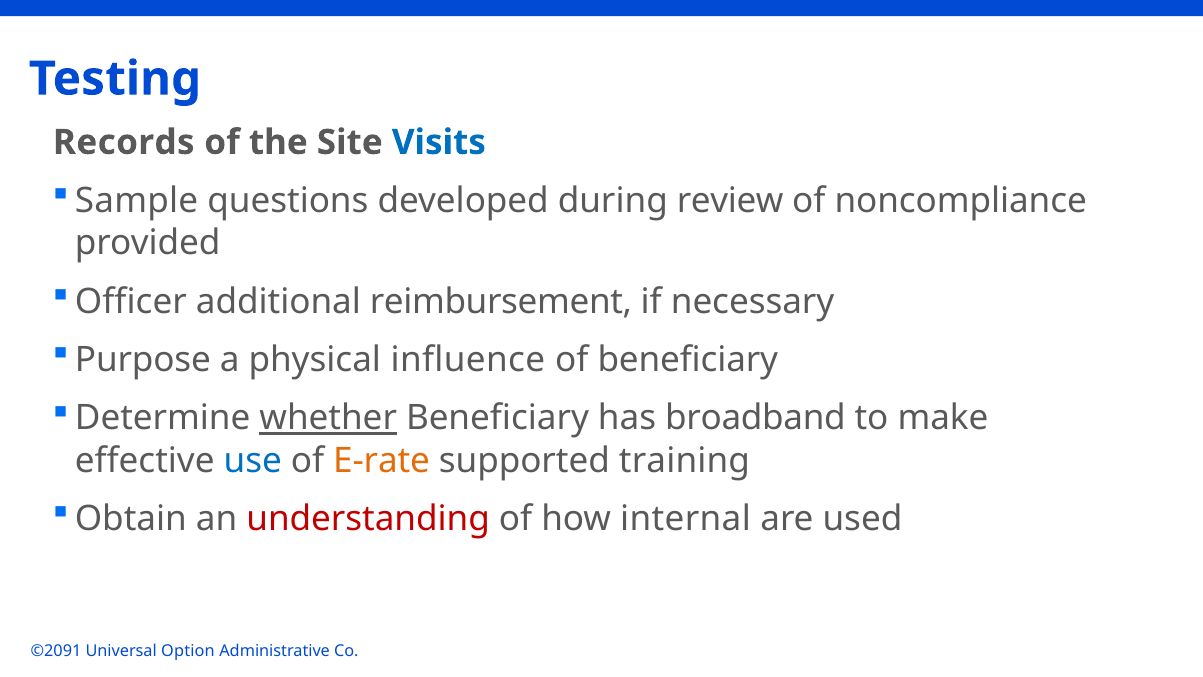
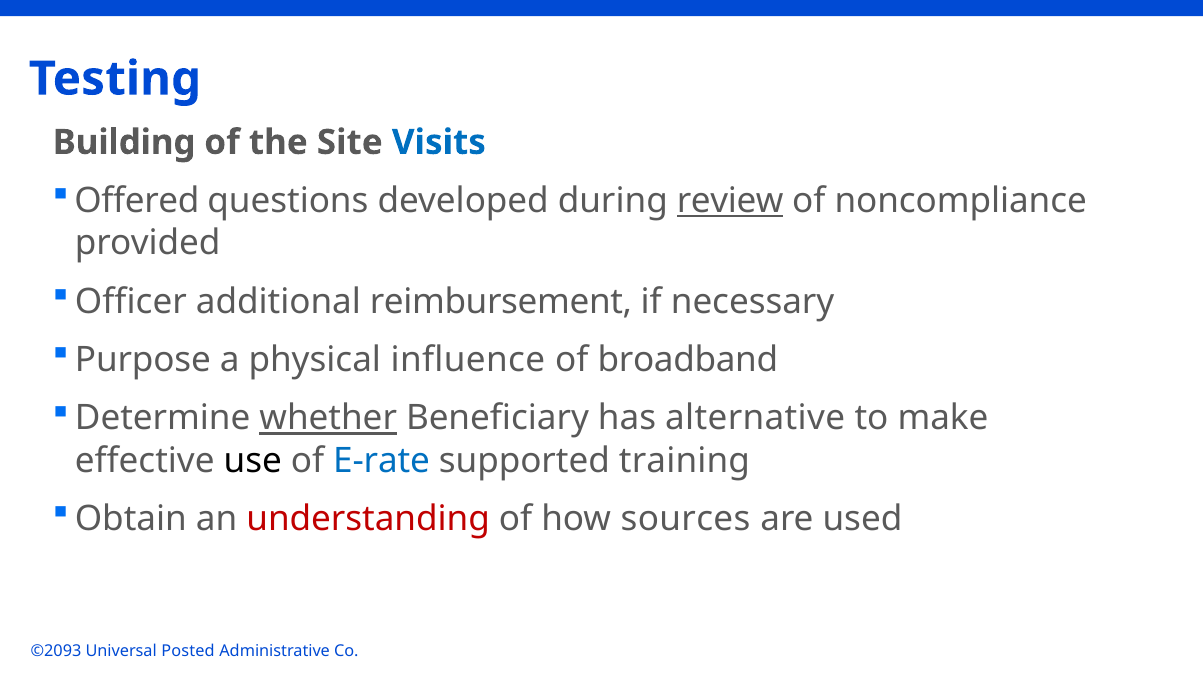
Records: Records -> Building (124, 142)
Sample: Sample -> Offered (137, 201)
review underline: none -> present (730, 201)
of beneficiary: beneficiary -> broadband (688, 360)
broadband: broadband -> alternative (755, 418)
use colour: blue -> black (253, 460)
E-rate colour: orange -> blue (382, 460)
internal: internal -> sources (686, 519)
©2091: ©2091 -> ©2093 (56, 651)
Option: Option -> Posted (188, 651)
